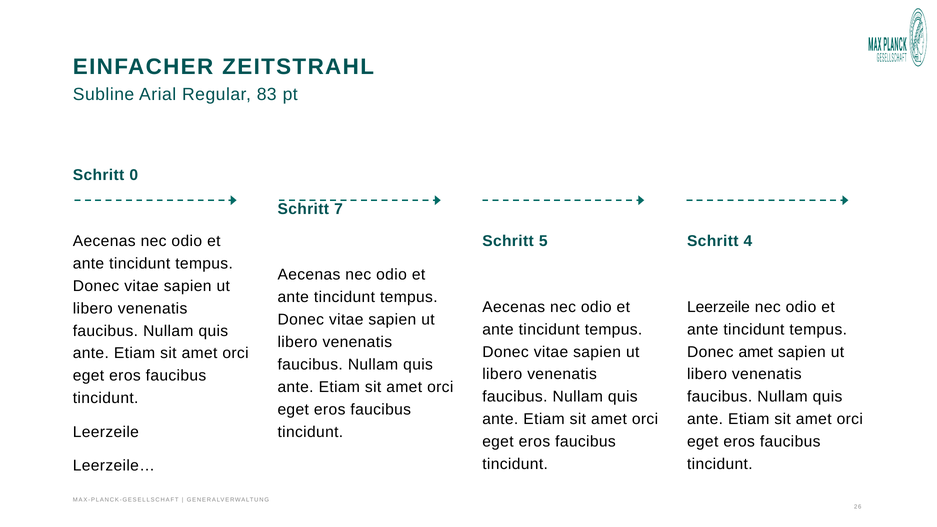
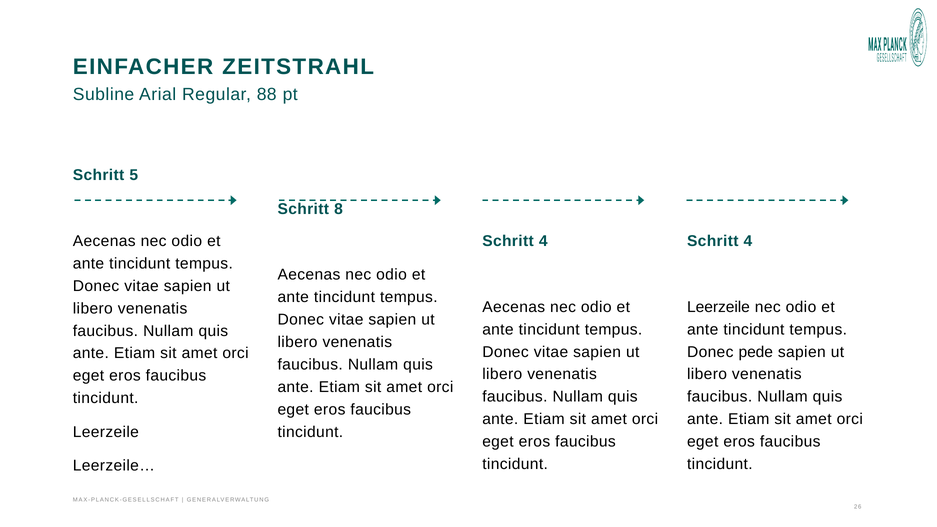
83: 83 -> 88 (267, 95)
0: 0 -> 5 (134, 175)
7: 7 -> 8 (338, 209)
5: 5 -> 4 (543, 241)
Donec amet: amet -> pede (756, 352)
